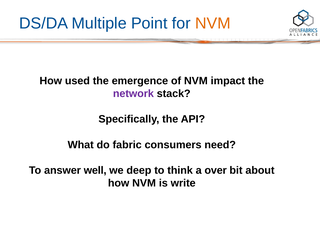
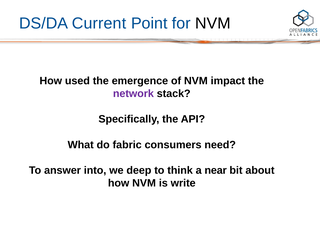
Multiple: Multiple -> Current (99, 23)
NVM colour: orange -> black (213, 23)
well: well -> into (95, 170)
over: over -> near (216, 170)
